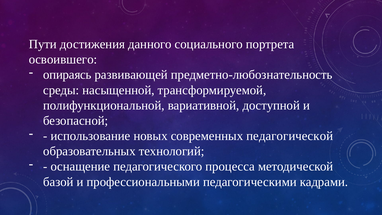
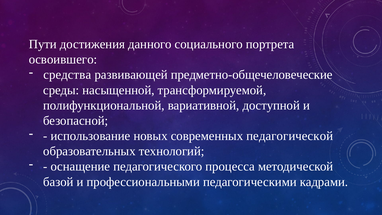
опираясь: опираясь -> средства (67, 75)
предметно-любознательность: предметно-любознательность -> предметно-общечеловеческие (252, 75)
